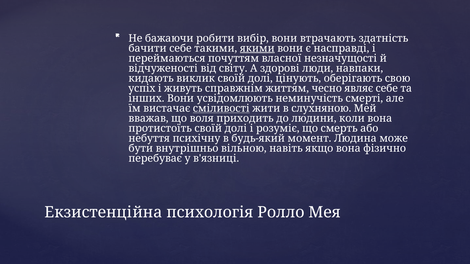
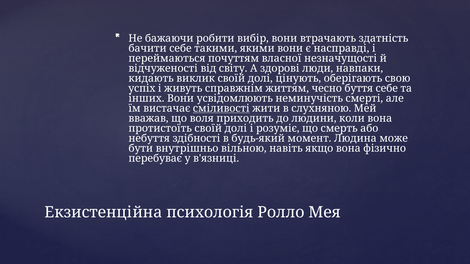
якими underline: present -> none (257, 48)
являє: являє -> буття (359, 88)
психічну: психічну -> здібності (196, 139)
